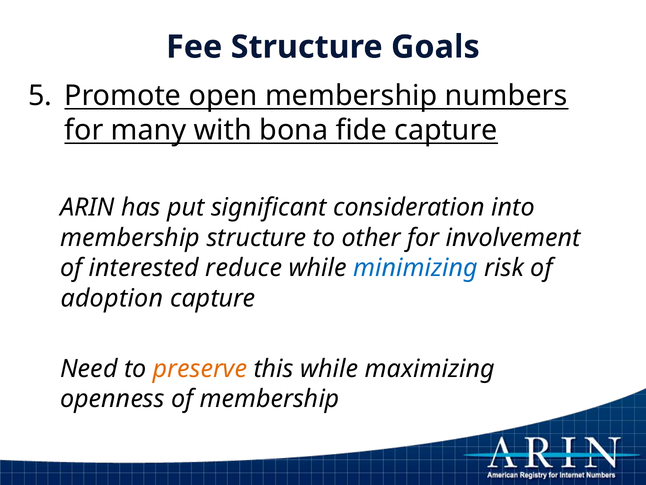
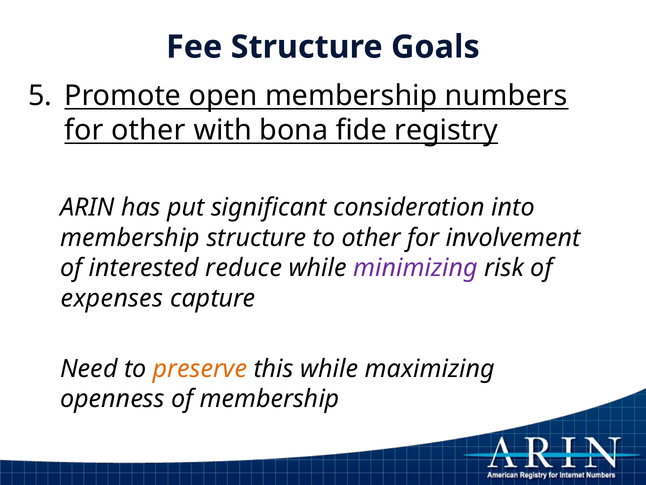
for many: many -> other (148, 130)
fide capture: capture -> registry (446, 130)
minimizing colour: blue -> purple (416, 268)
adoption: adoption -> expenses (112, 298)
